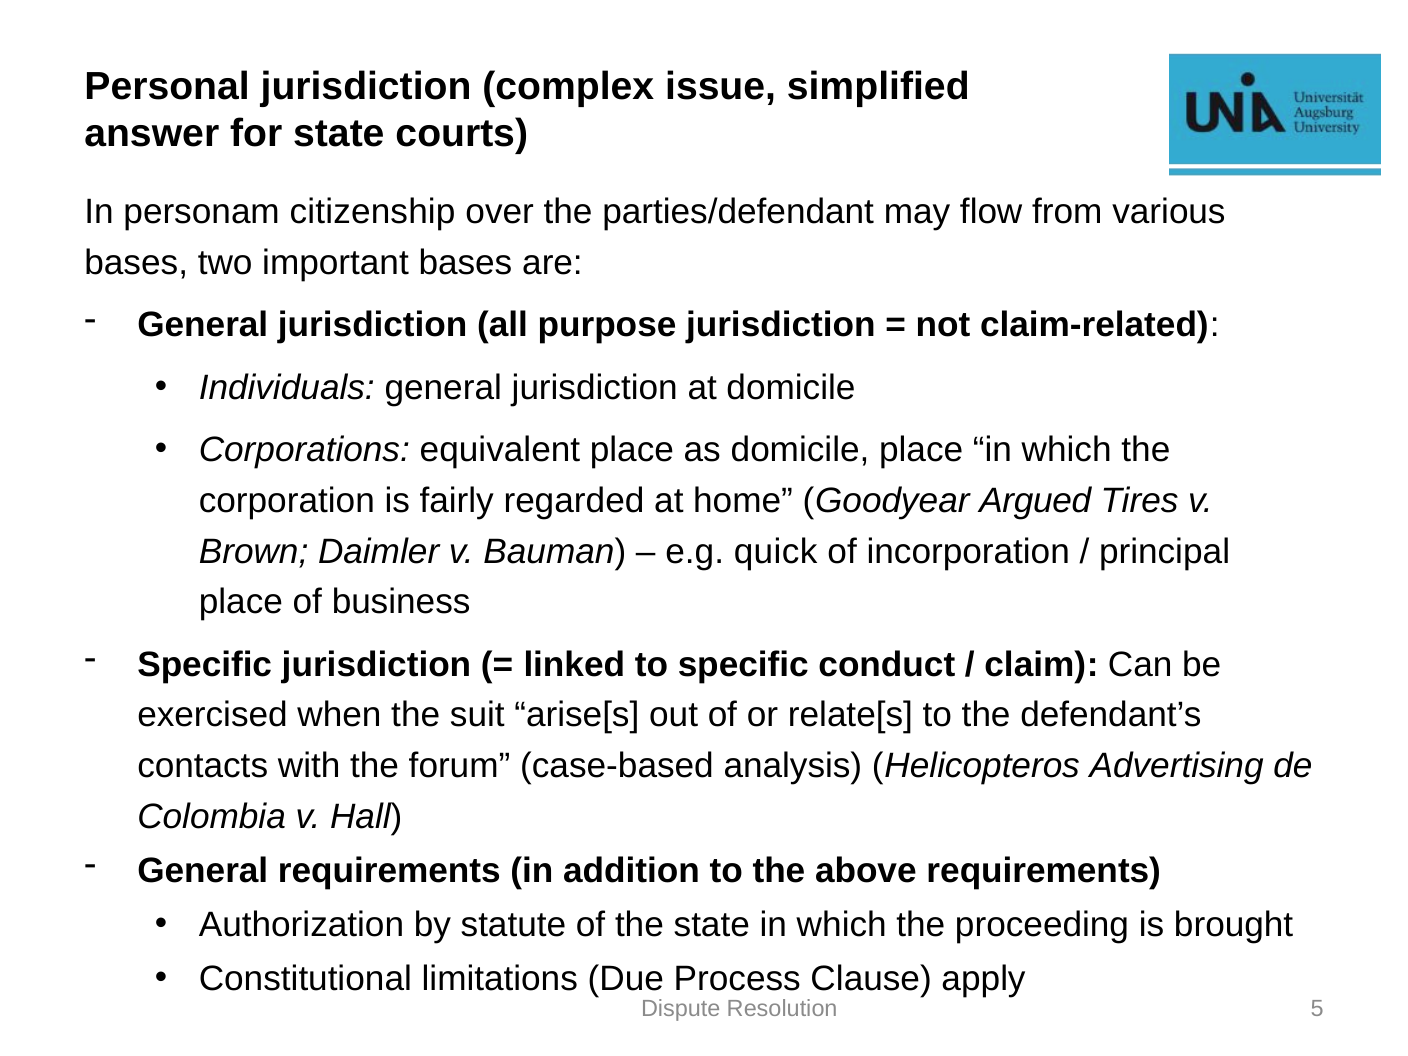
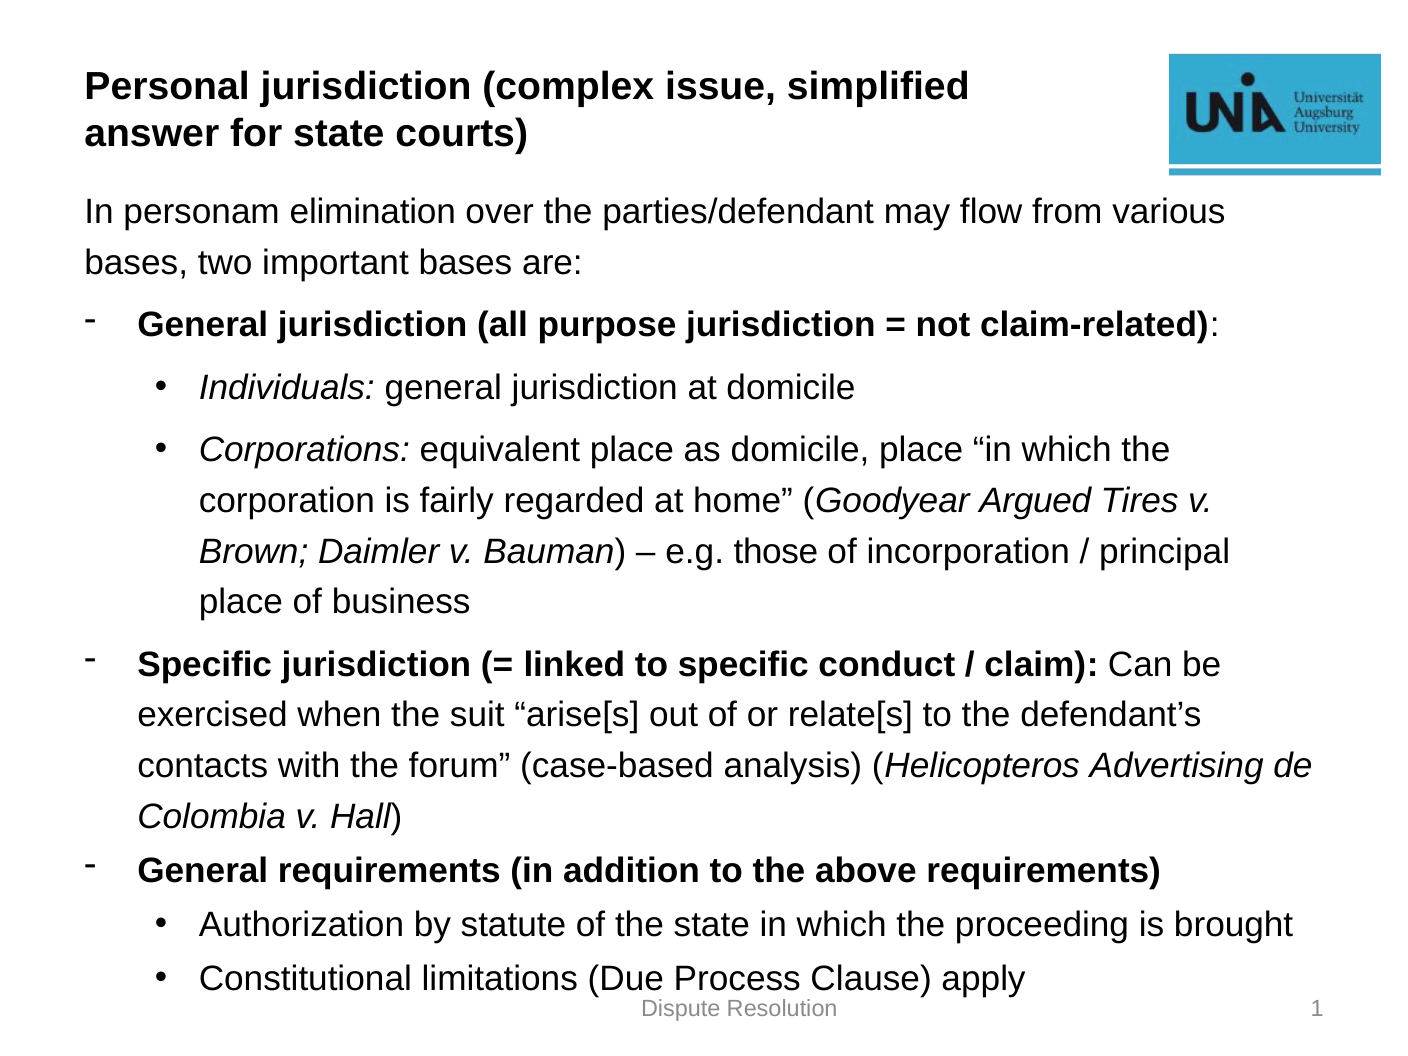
citizenship: citizenship -> elimination (373, 212)
quick: quick -> those (776, 551)
5: 5 -> 1 (1317, 1008)
